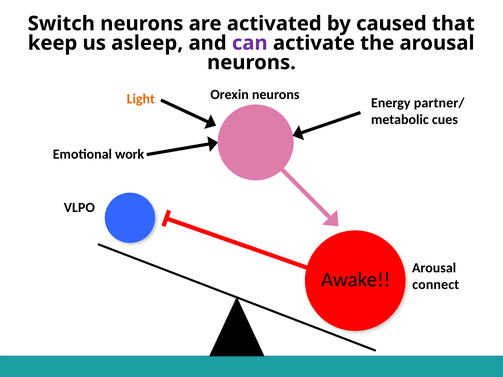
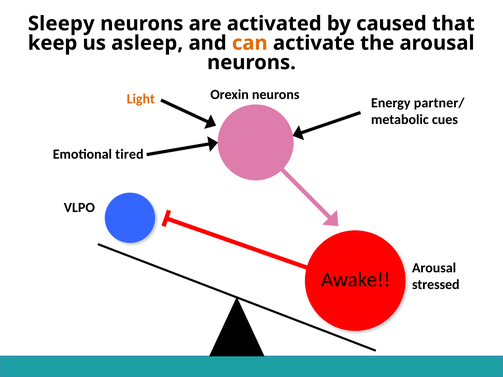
Switch: Switch -> Sleepy (61, 24)
can colour: purple -> orange (250, 43)
work: work -> tired (129, 154)
connect: connect -> stressed (436, 285)
